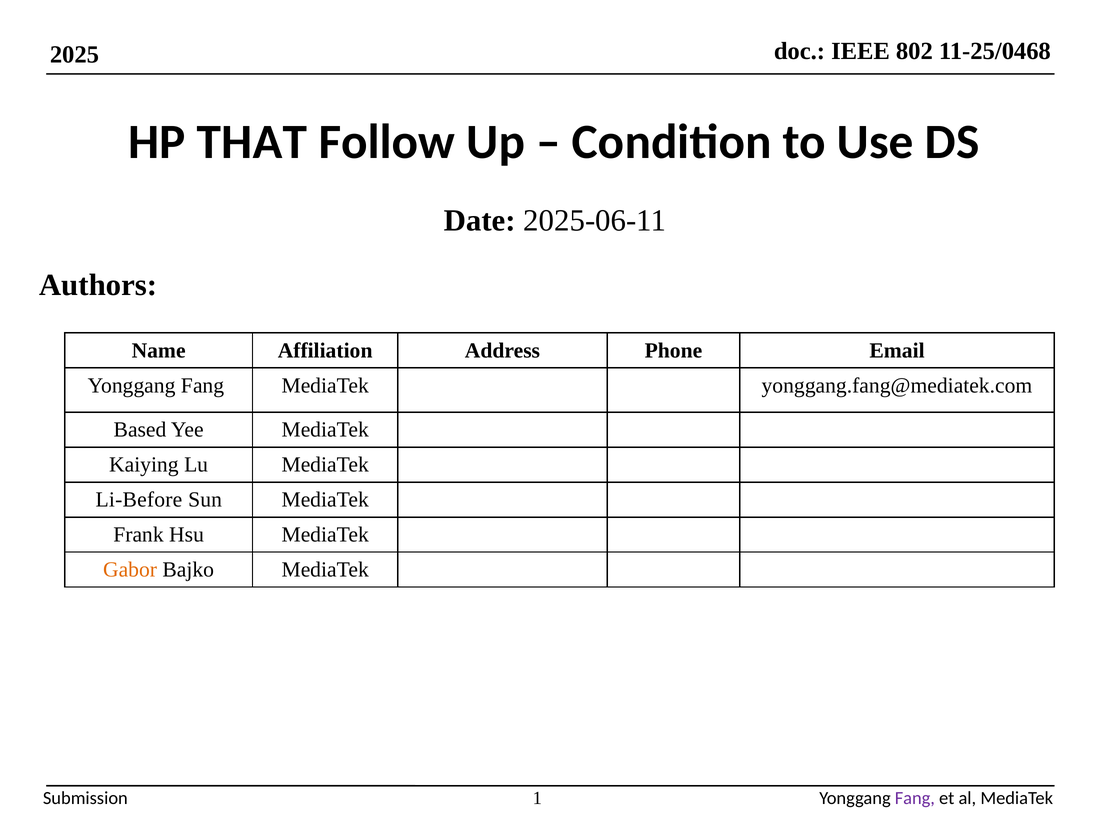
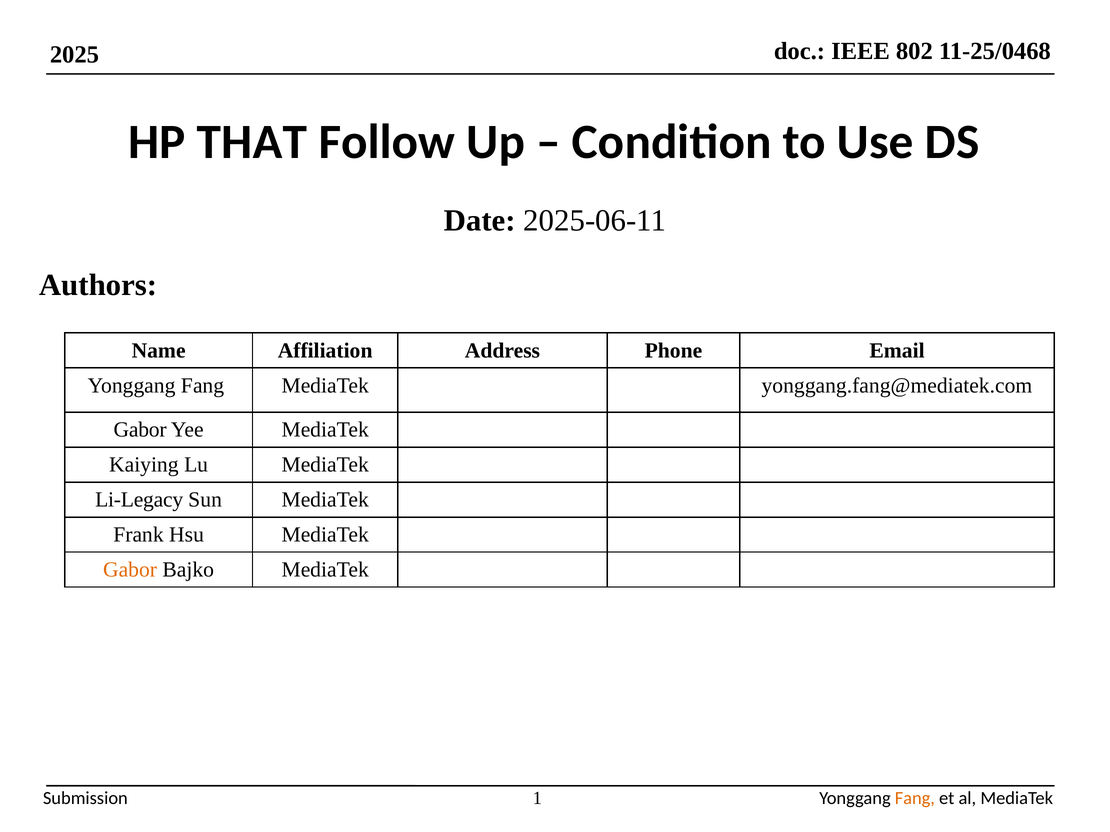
Based: Based -> Gabor (140, 430)
Li-Before: Li-Before -> Li-Legacy (139, 500)
Fang colour: purple -> orange (915, 799)
